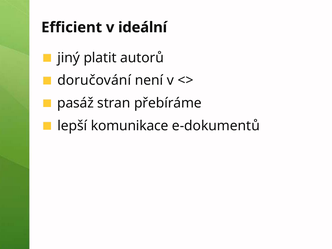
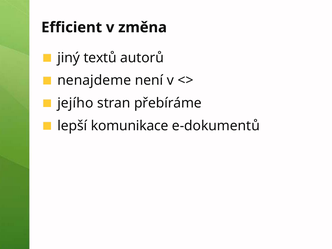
ideální: ideální -> změna (143, 27)
platit: platit -> textů (100, 58)
doručování: doručování -> nenajdeme (94, 80)
pasáž: pasáž -> jejího (75, 103)
